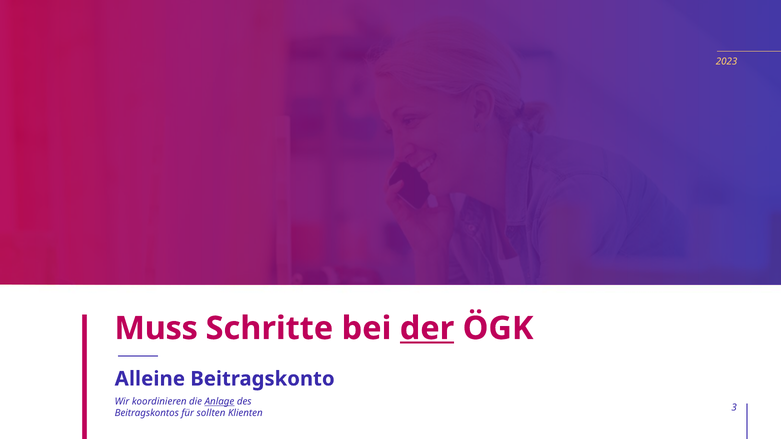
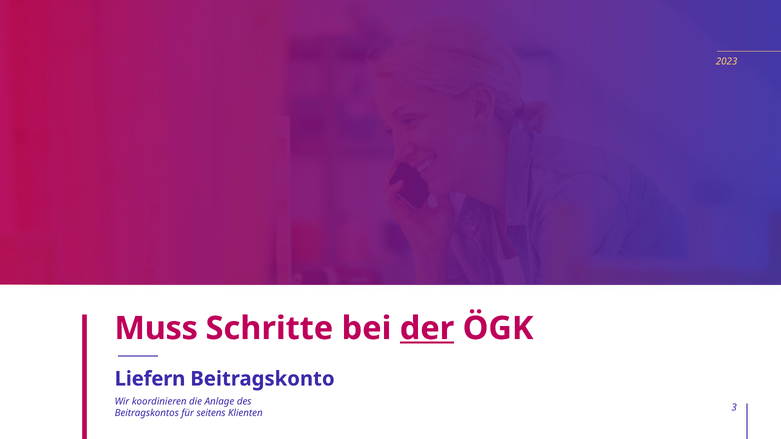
Alleine: Alleine -> Liefern (150, 379)
Anlage underline: present -> none (219, 402)
sollten: sollten -> seitens (211, 413)
